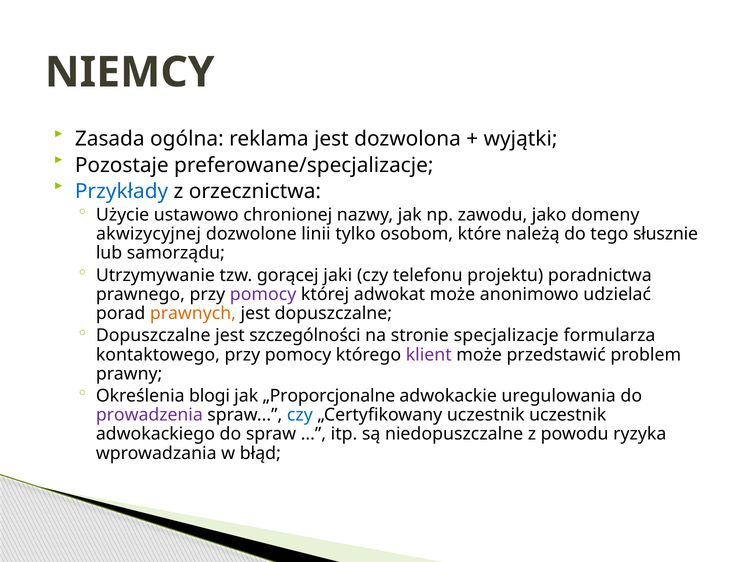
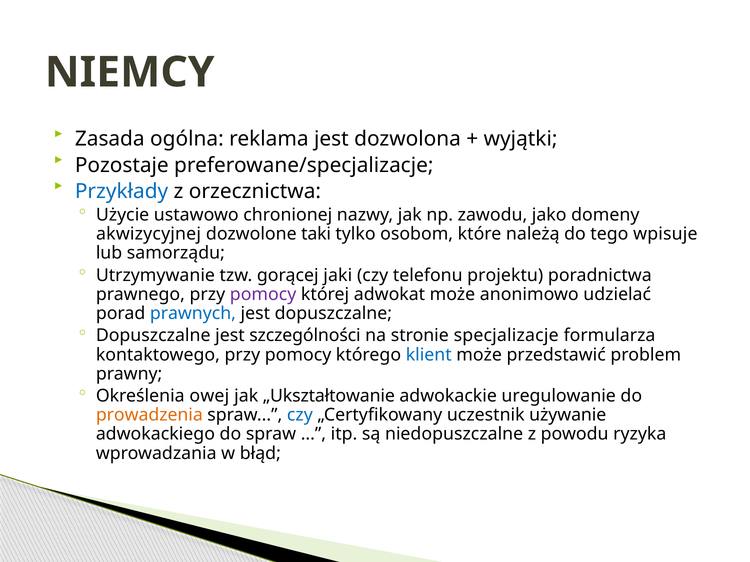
linii: linii -> taki (316, 234)
słusznie: słusznie -> wpisuje (665, 234)
prawnych colour: orange -> blue (193, 314)
klient colour: purple -> blue (429, 355)
blogi: blogi -> owej (209, 396)
„Proporcjonalne: „Proporcjonalne -> „Ukształtowanie (329, 396)
uregulowania: uregulowania -> uregulowanie (559, 396)
prowadzenia colour: purple -> orange (149, 415)
uczestnik uczestnik: uczestnik -> używanie (568, 415)
